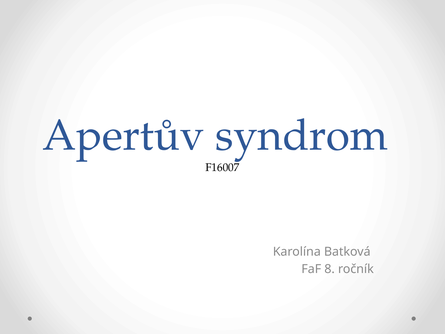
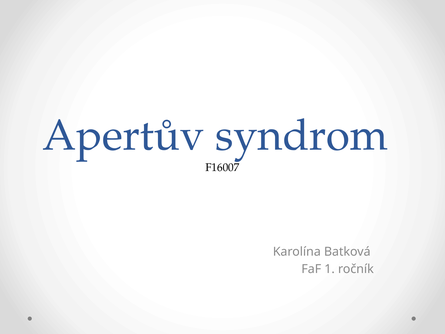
8: 8 -> 1 (330, 269)
